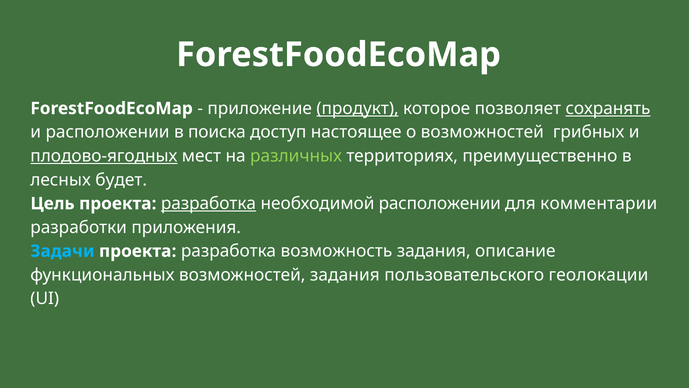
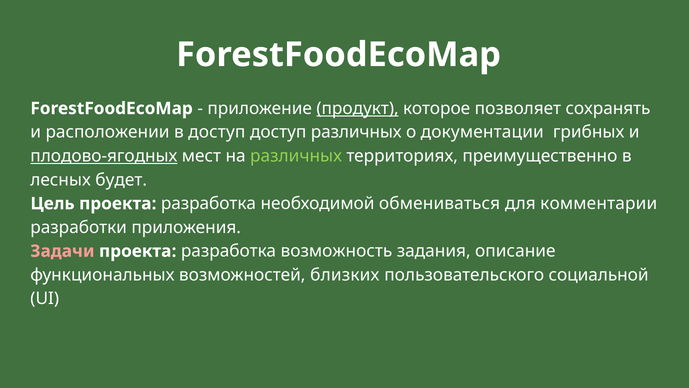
сохранять underline: present -> none (608, 108)
в поиска: поиска -> доступ (217, 132)
доступ настоящее: настоящее -> различных (356, 132)
о возможностей: возможностей -> документации (482, 132)
разработка underline: present -> none (208, 203)
необходимой расположении: расположении -> обмениваться (440, 203)
Задачи colour: light blue -> pink (62, 251)
возможностей задания: задания -> близких (345, 275)
геолокации: геолокации -> социальной (599, 275)
